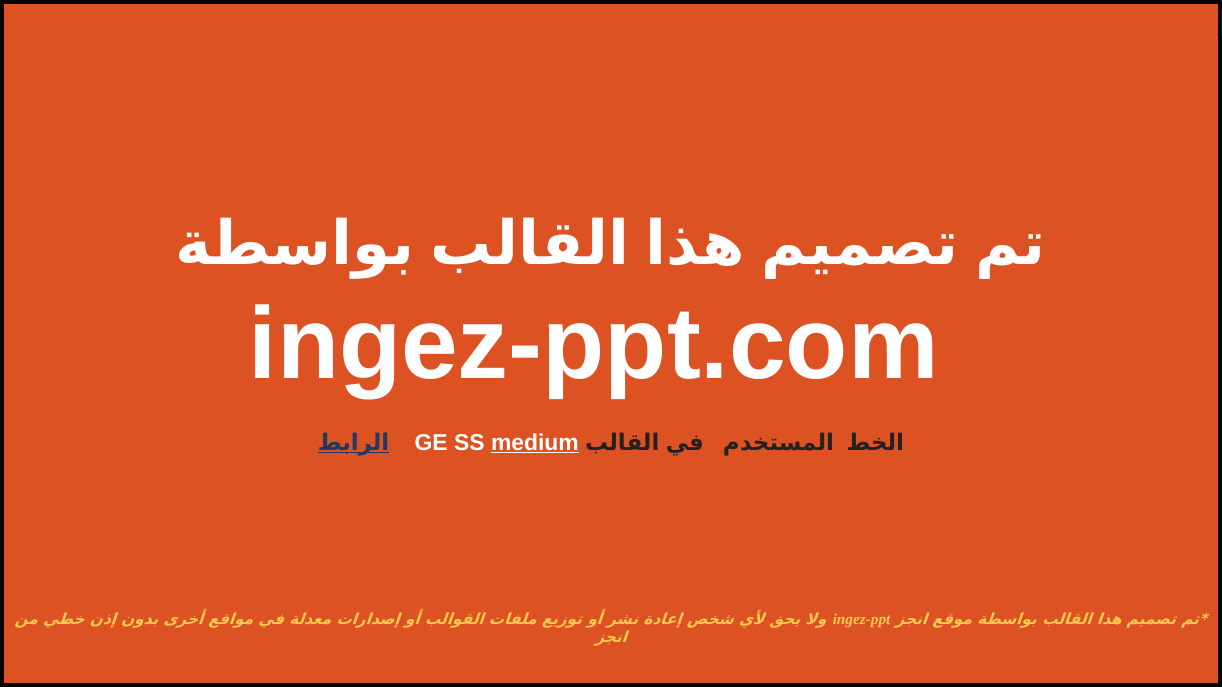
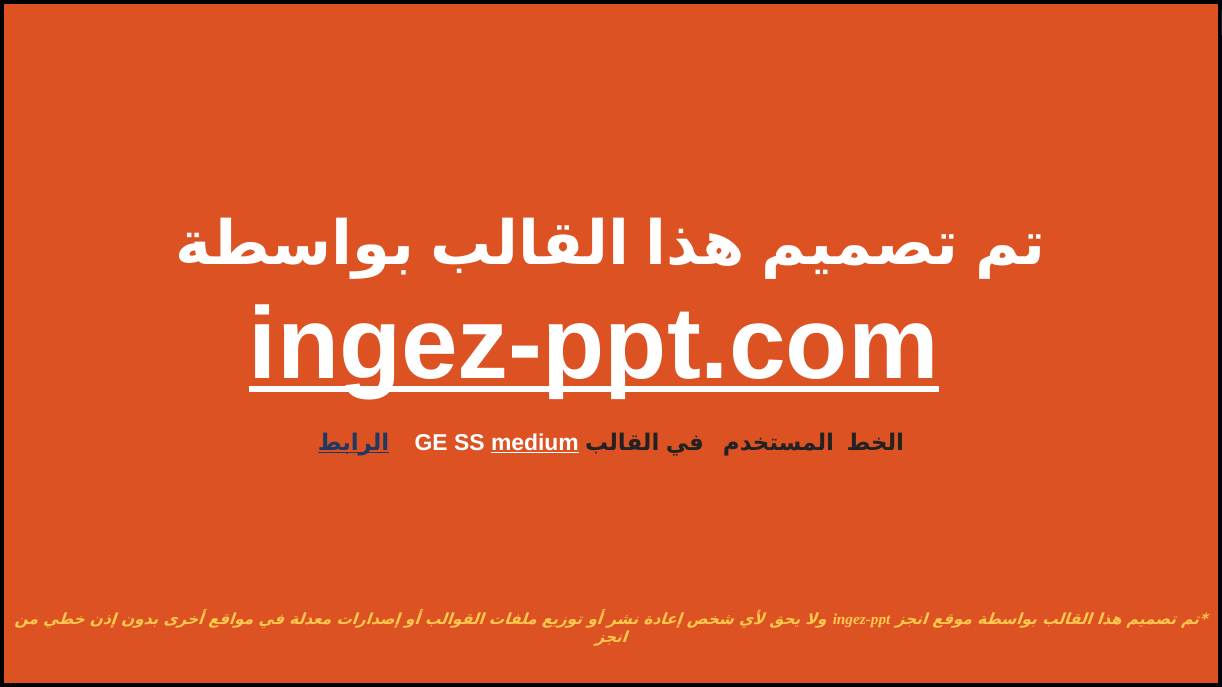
ingez-ppt.com underline: none -> present (594, 345)
